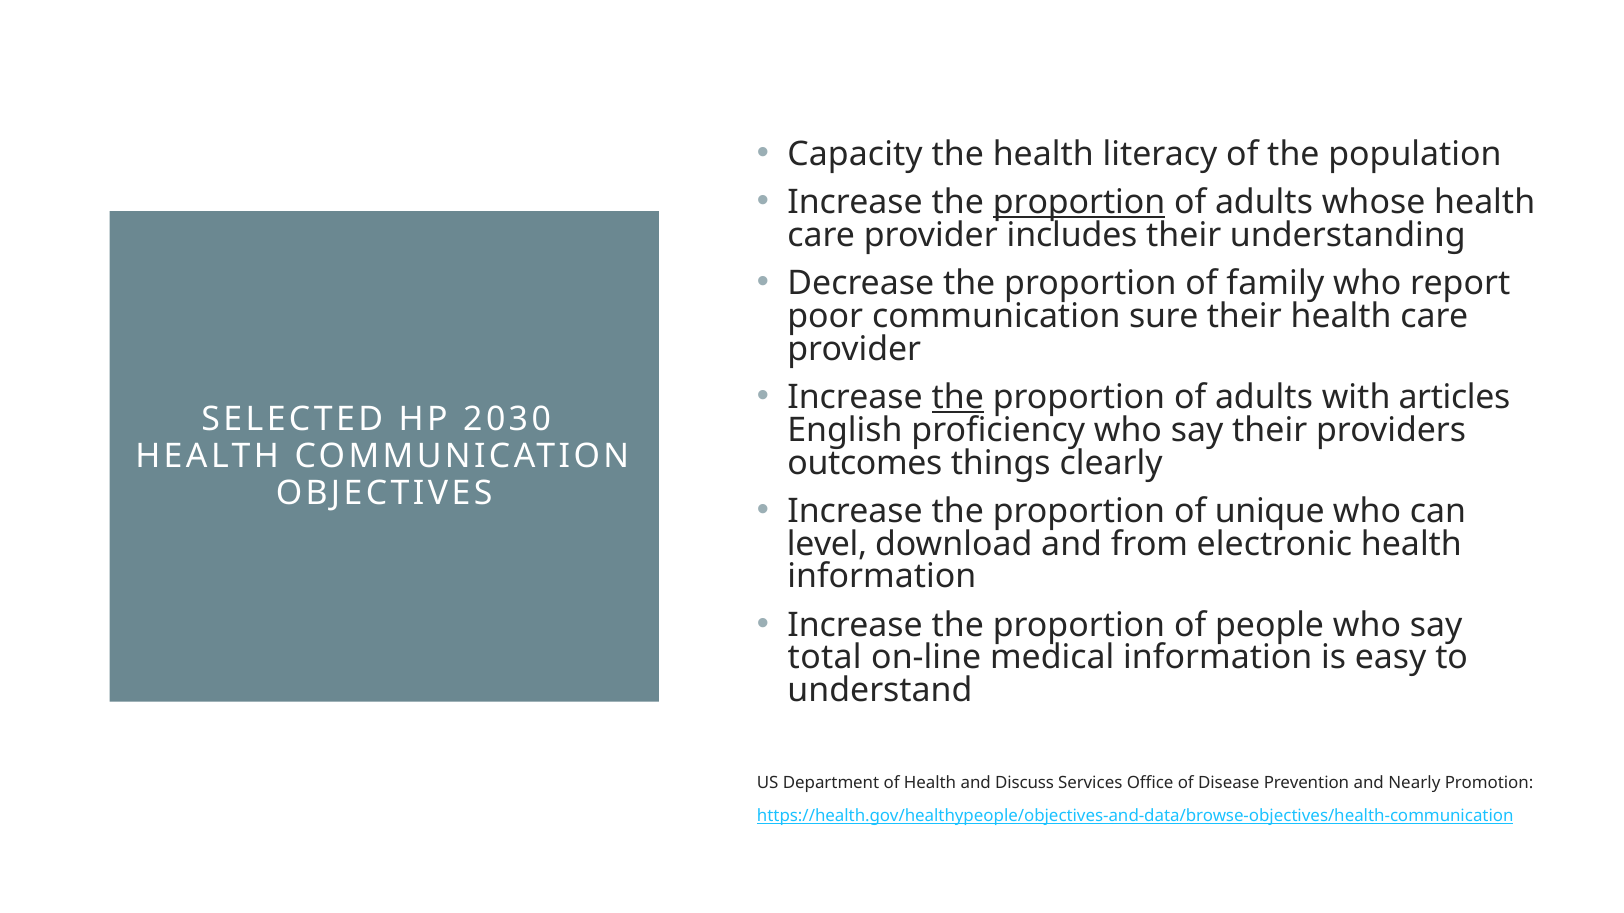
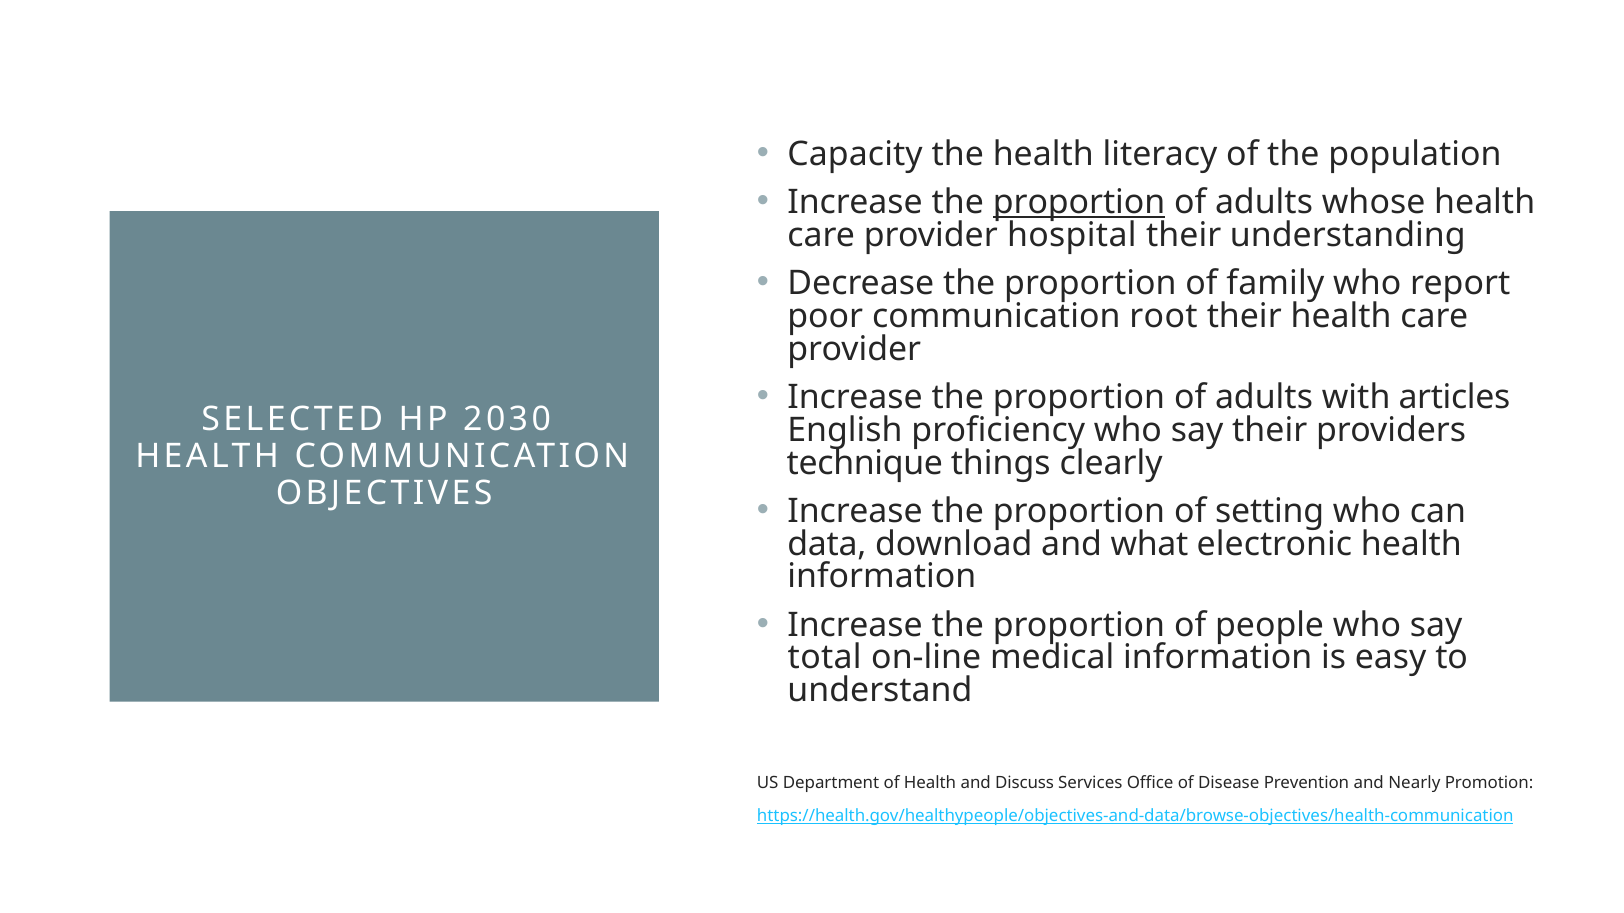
includes: includes -> hospital (1072, 235)
sure: sure -> root (1163, 316)
the underline: present -> none (958, 397)
outcomes: outcomes -> technique (865, 463)
unique: unique -> setting (1270, 511)
level: level -> data (827, 544)
from: from -> what (1150, 544)
